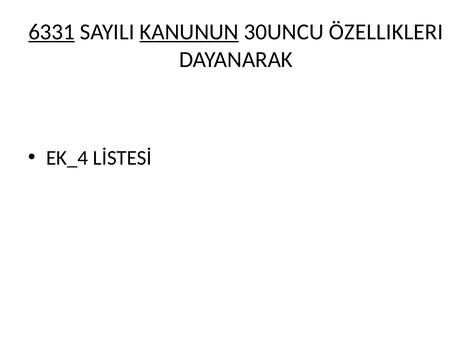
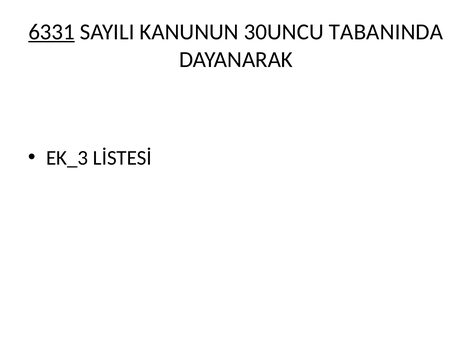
KANUNUN underline: present -> none (189, 32)
ÖZELLIKLERI: ÖZELLIKLERI -> TABANINDA (386, 32)
EK_4: EK_4 -> EK_3 (67, 158)
